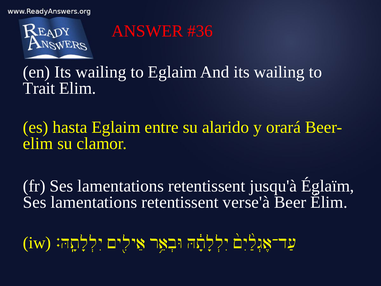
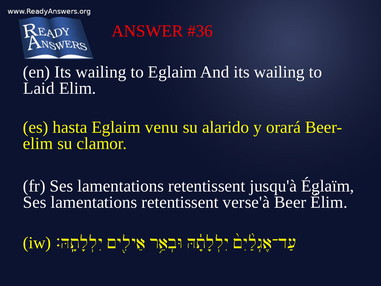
Trait: Trait -> Laid (39, 88)
entre: entre -> venu (162, 127)
